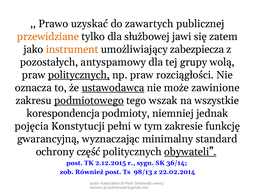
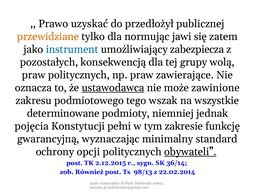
zawartych: zawartych -> przedłożył (149, 24)
służbowej: służbowej -> normując (147, 36)
instrument colour: orange -> blue (72, 49)
antyspamowy: antyspamowy -> konsekwencją (113, 62)
politycznych underline: present -> none (79, 75)
rozciągłości: rozciągłości -> zawierające (185, 75)
podmiotowego underline: present -> none (89, 100)
korespondencja: korespondencja -> determinowane (63, 113)
część: część -> opcji (88, 151)
